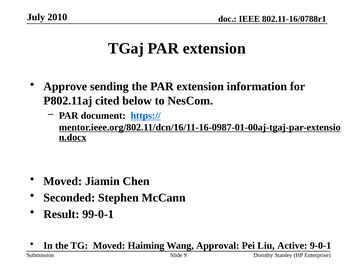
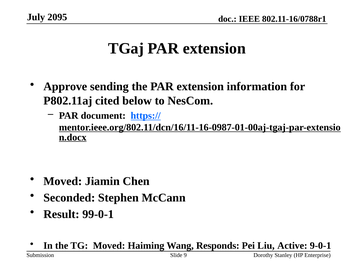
2010: 2010 -> 2095 (57, 17)
Approval: Approval -> Responds (218, 245)
